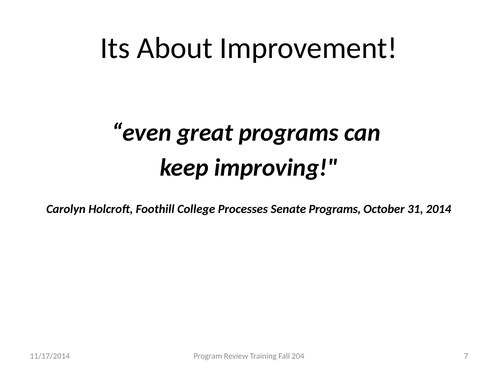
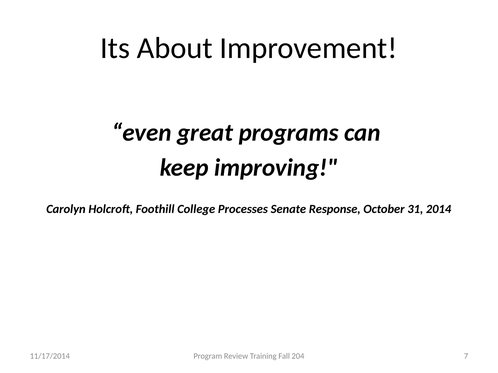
Senate Programs: Programs -> Response (335, 209)
